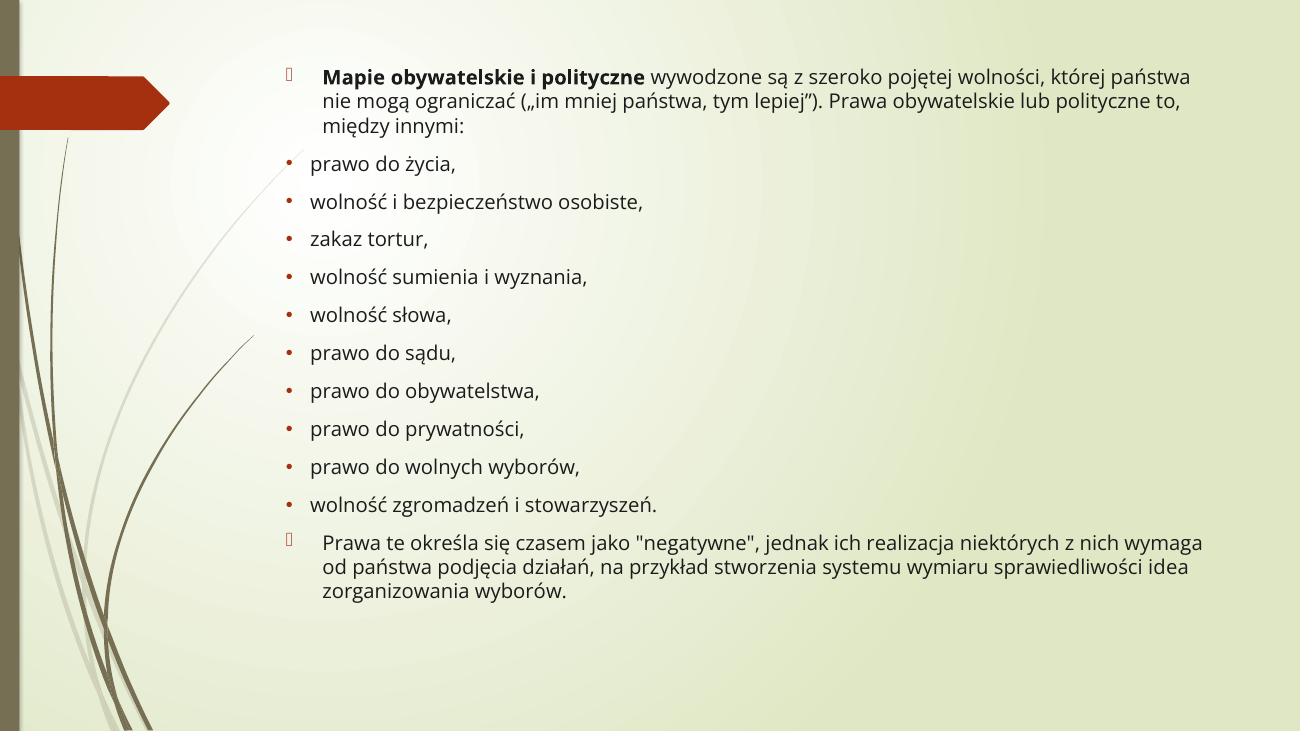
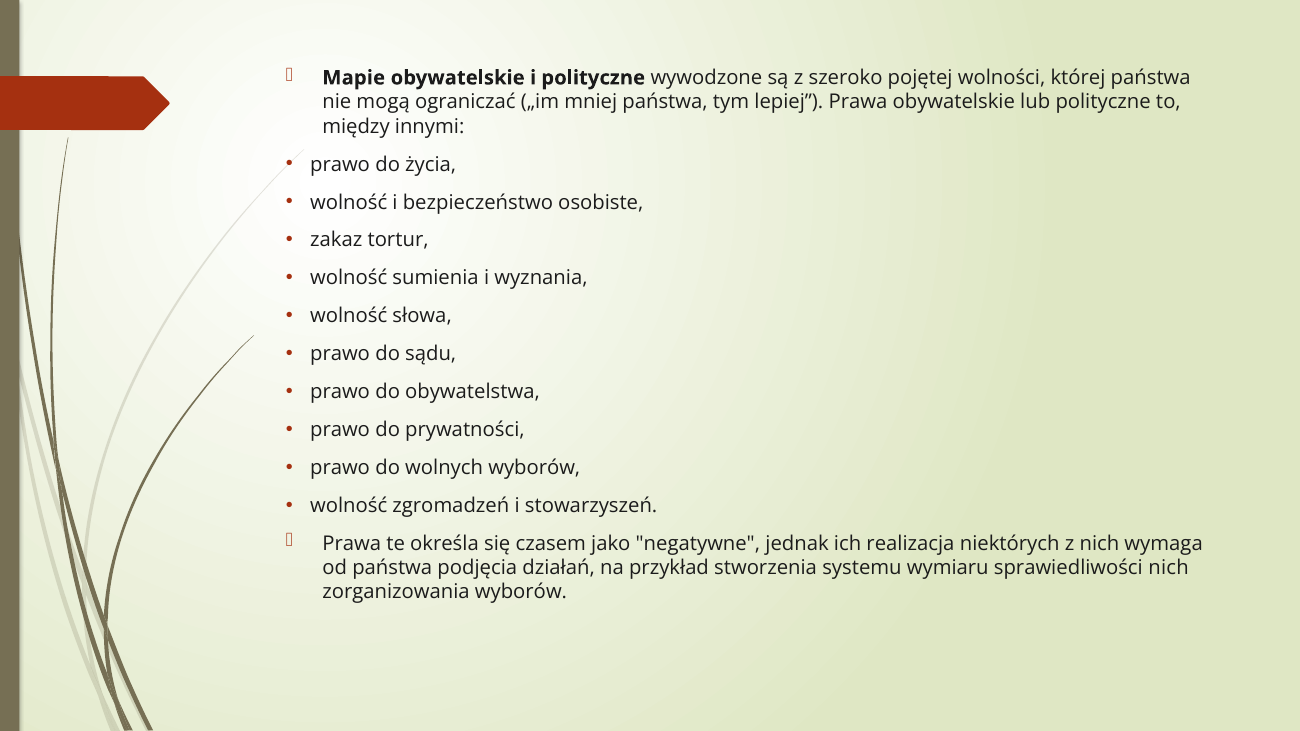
sprawiedliwości idea: idea -> nich (1169, 568)
